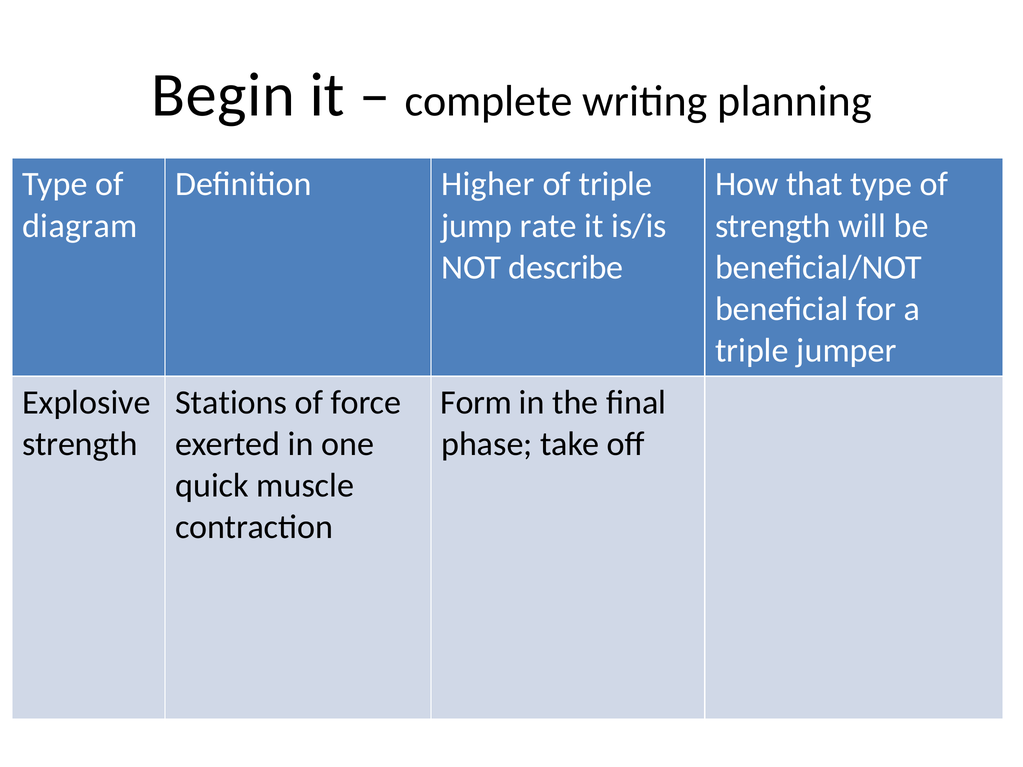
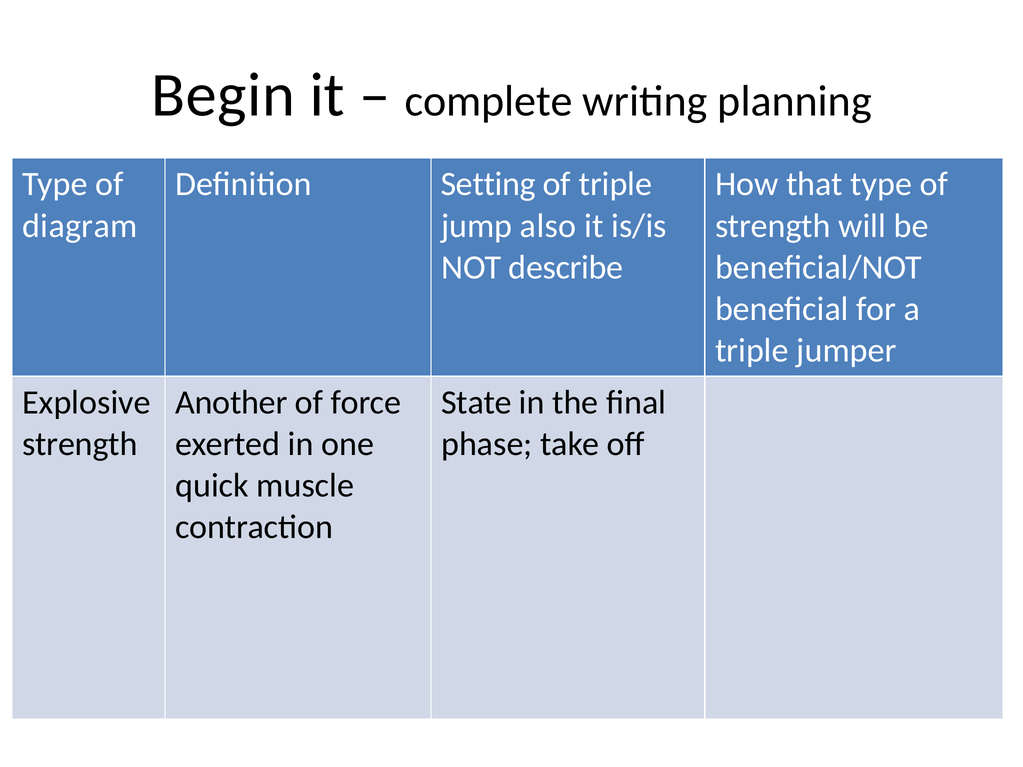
Higher: Higher -> Setting (488, 184)
rate: rate -> also (548, 226)
Stations: Stations -> Another (231, 403)
Form: Form -> State (476, 403)
